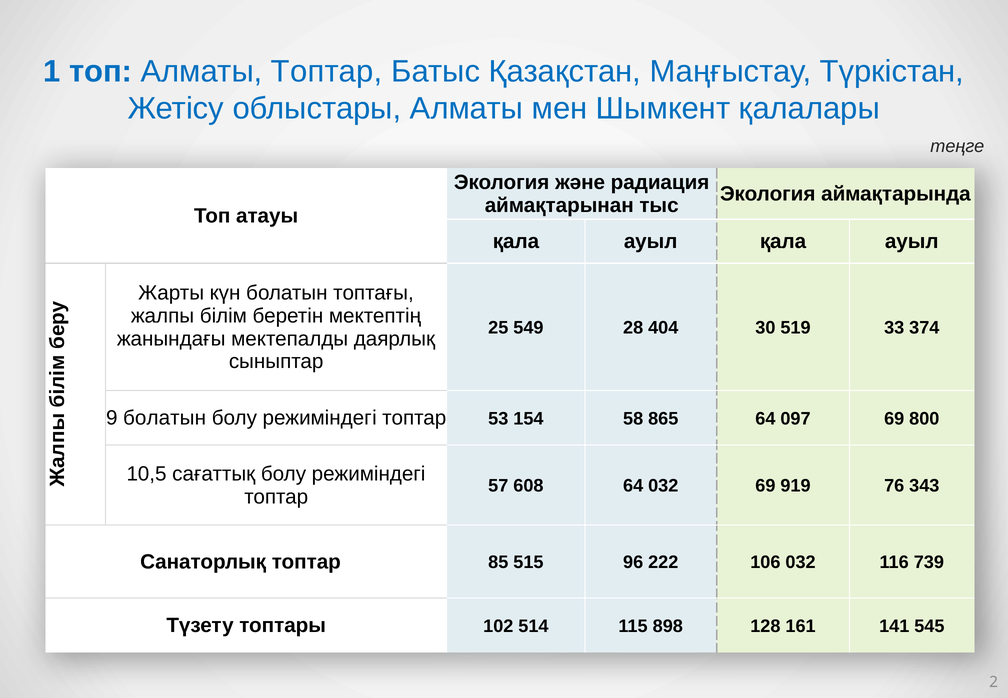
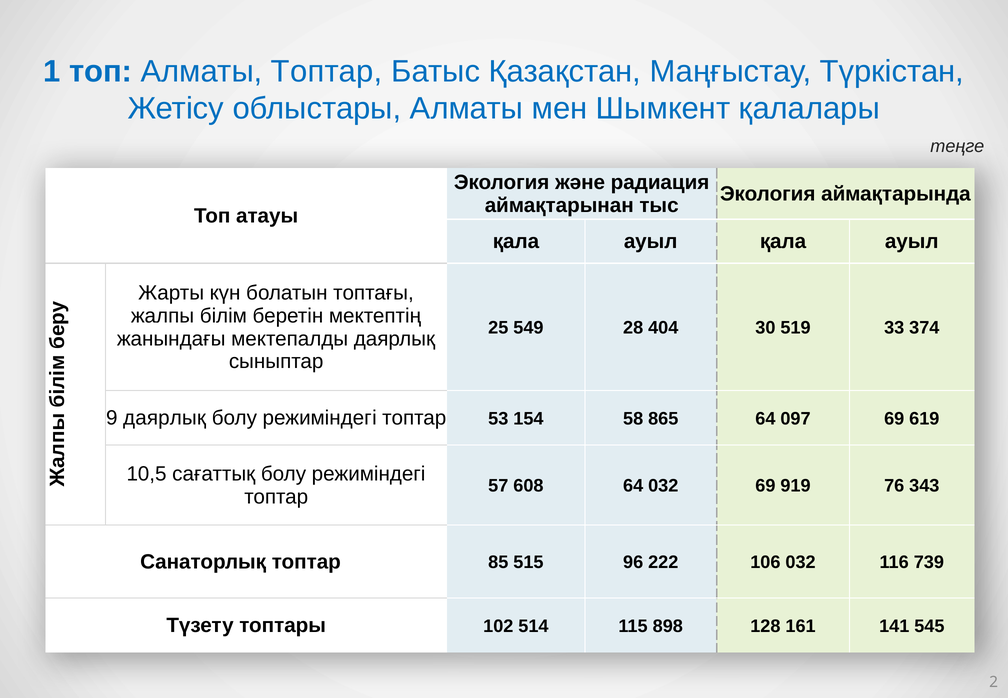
9 болатын: болатын -> даярлық (165, 418)
800: 800 -> 619 (924, 419)
